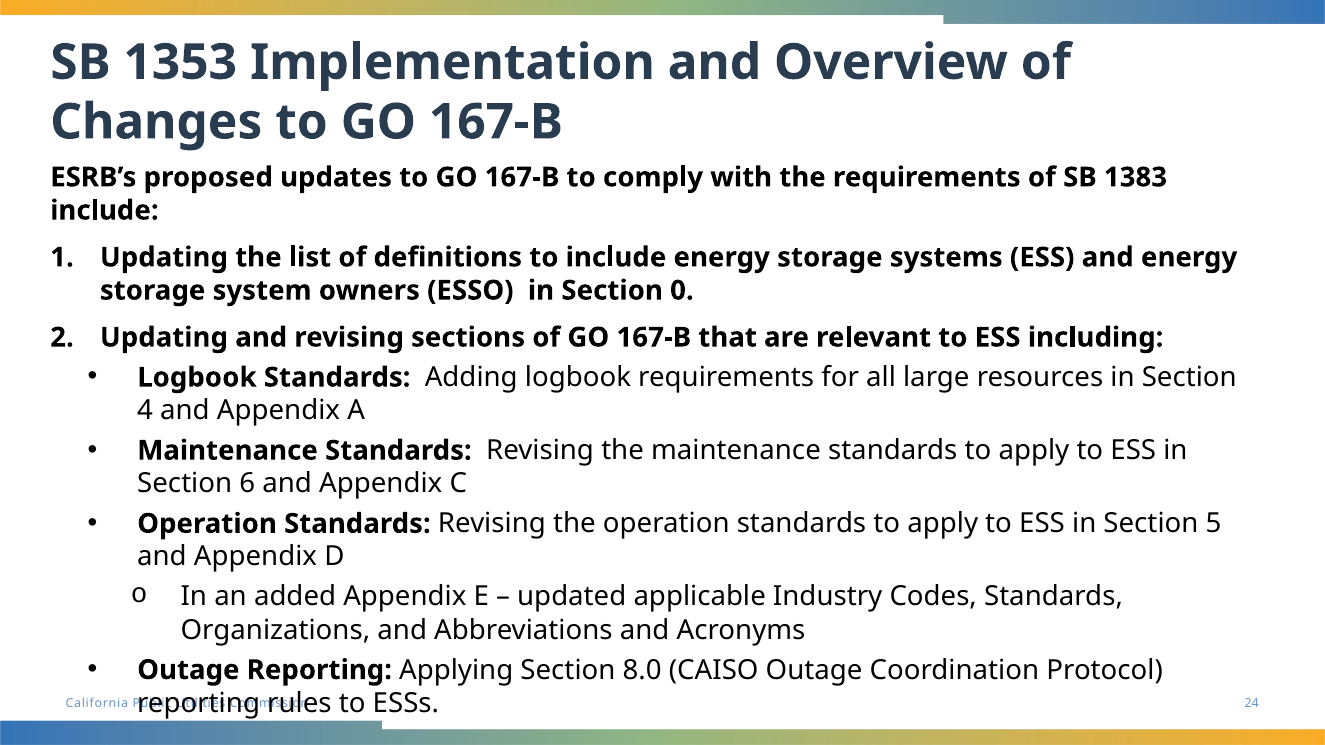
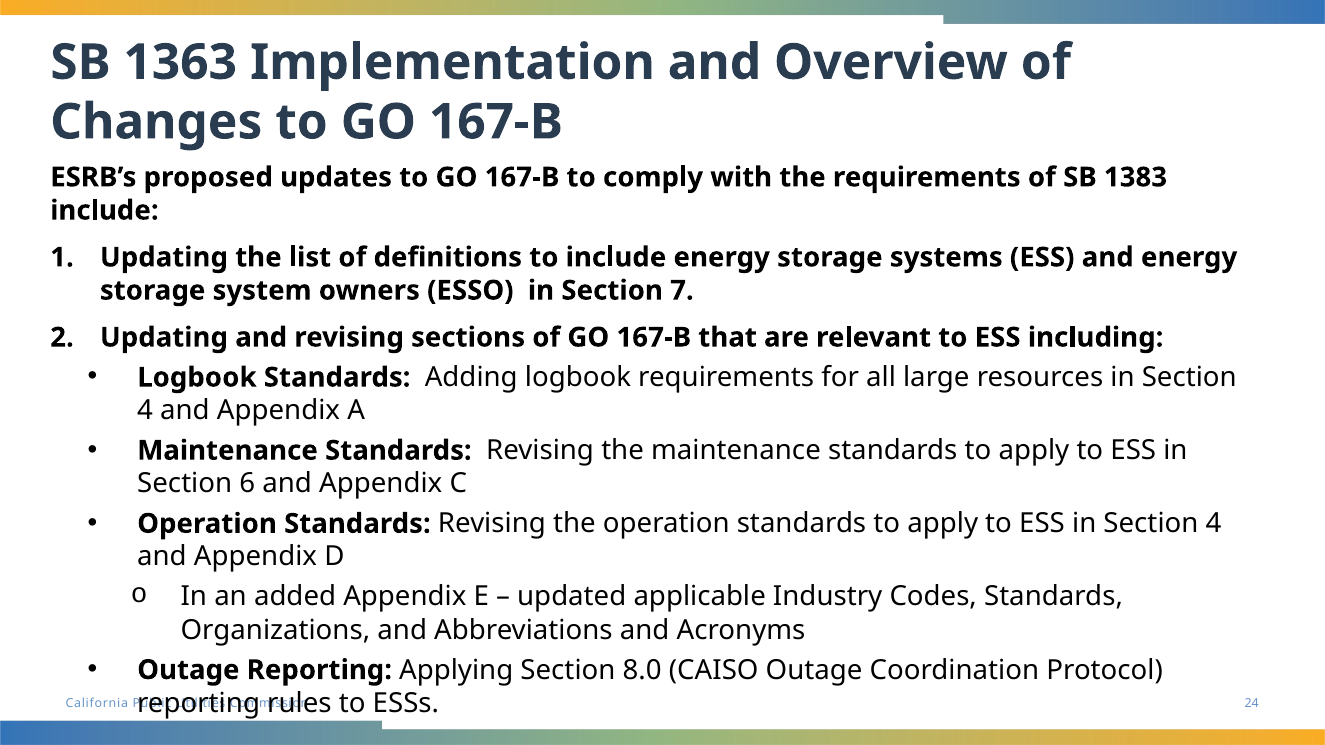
1353: 1353 -> 1363 (180, 63)
0: 0 -> 7 (682, 291)
ESS in Section 5: 5 -> 4 (1214, 524)
